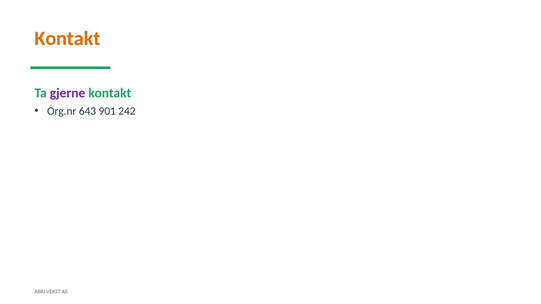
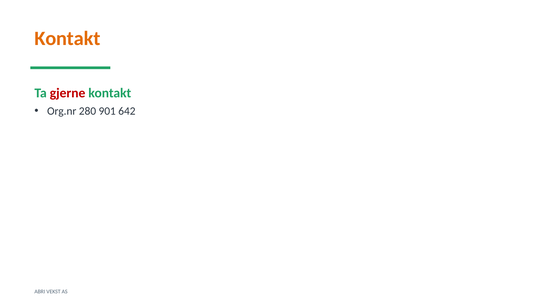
gjerne colour: purple -> red (68, 93)
643: 643 -> 280 (87, 111)
242: 242 -> 642 (127, 111)
